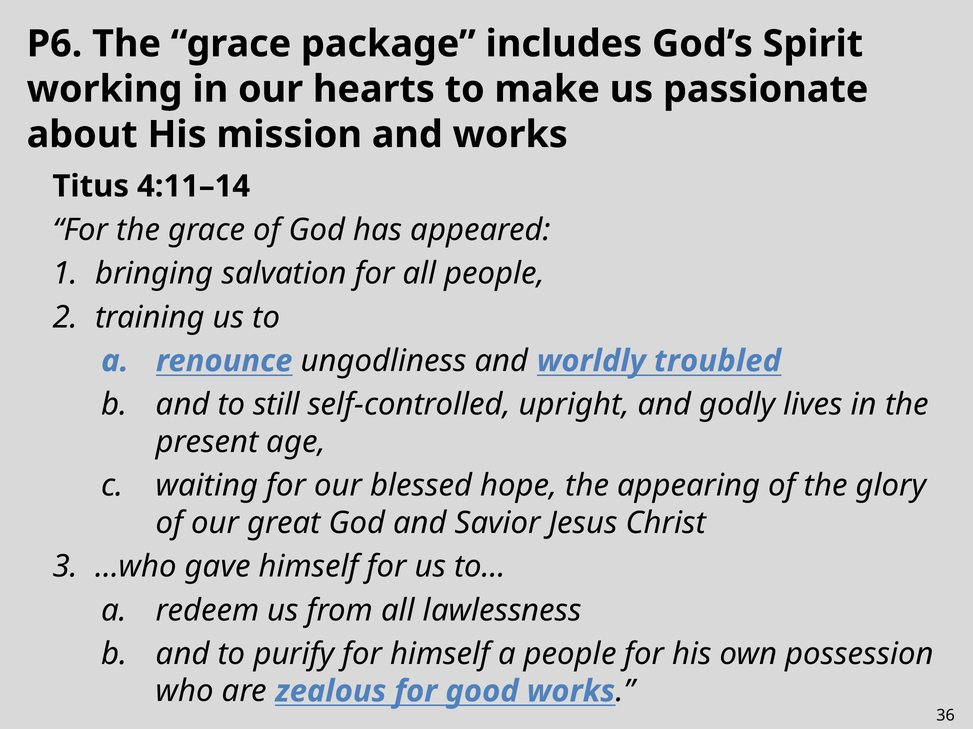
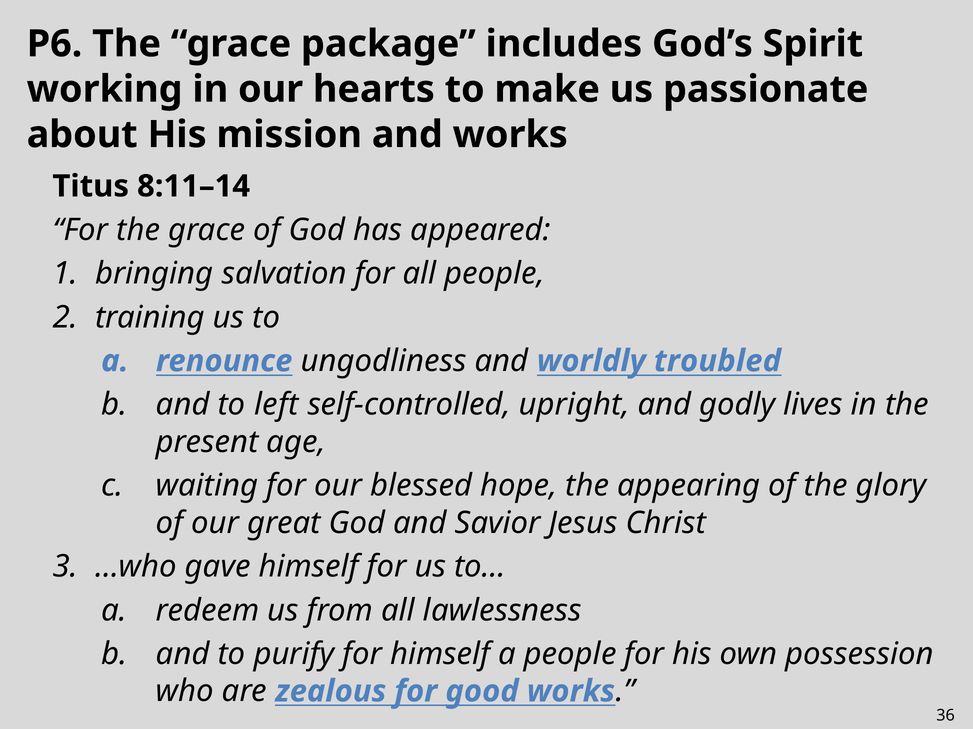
4:11–14: 4:11–14 -> 8:11–14 (194, 186)
still: still -> left (276, 405)
